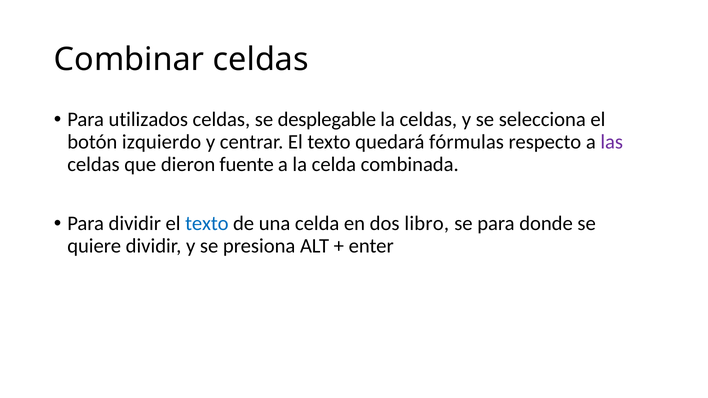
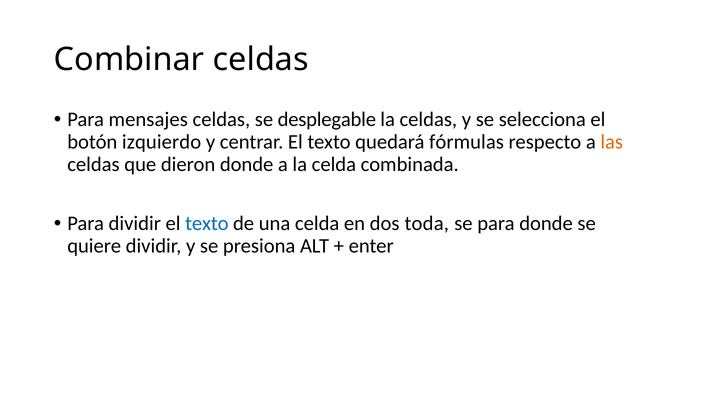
utilizados: utilizados -> mensajes (148, 120)
las colour: purple -> orange (612, 142)
dieron fuente: fuente -> donde (247, 164)
libro: libro -> toda (427, 224)
